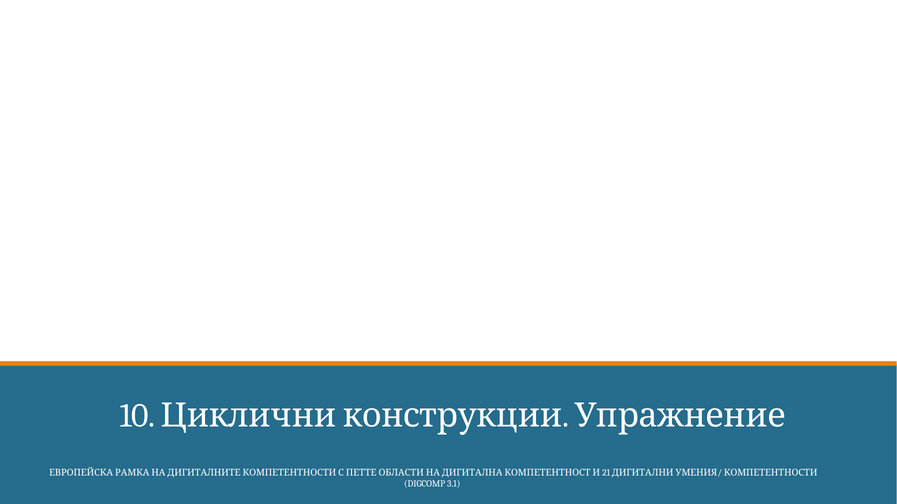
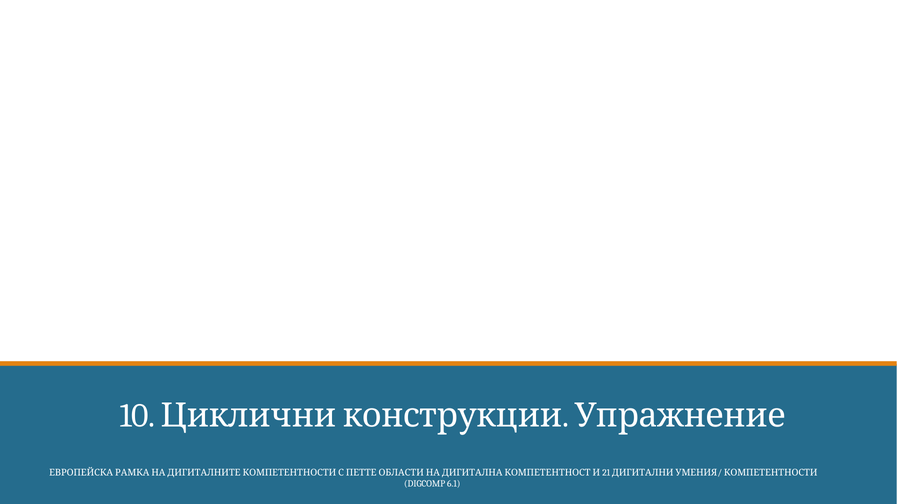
3.1: 3.1 -> 6.1 (454, 484)
